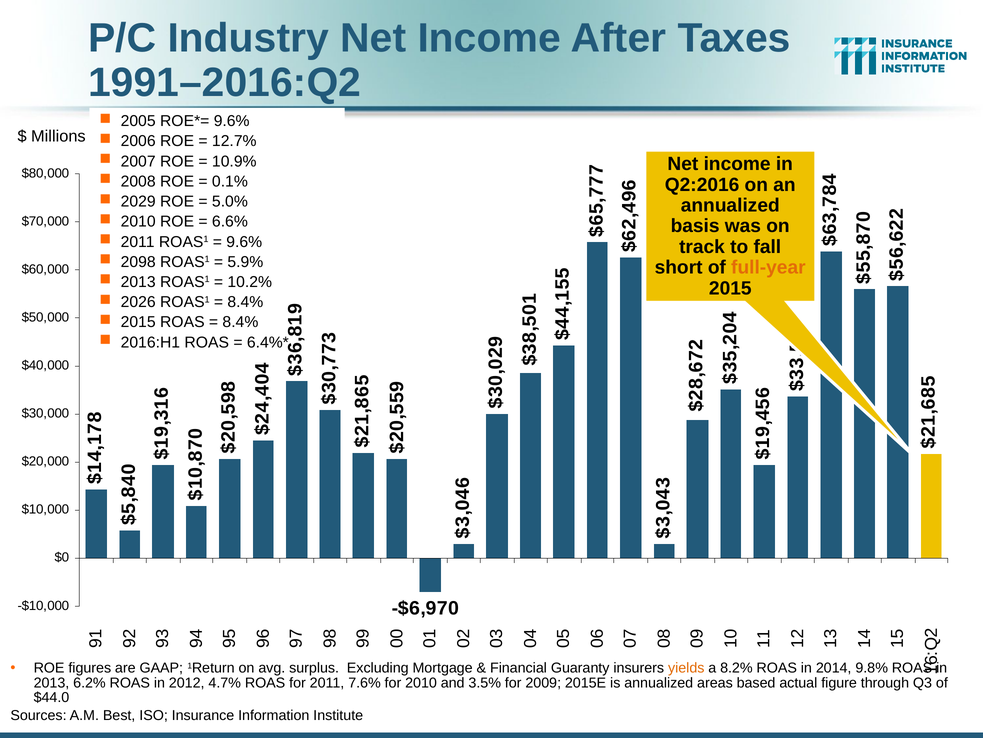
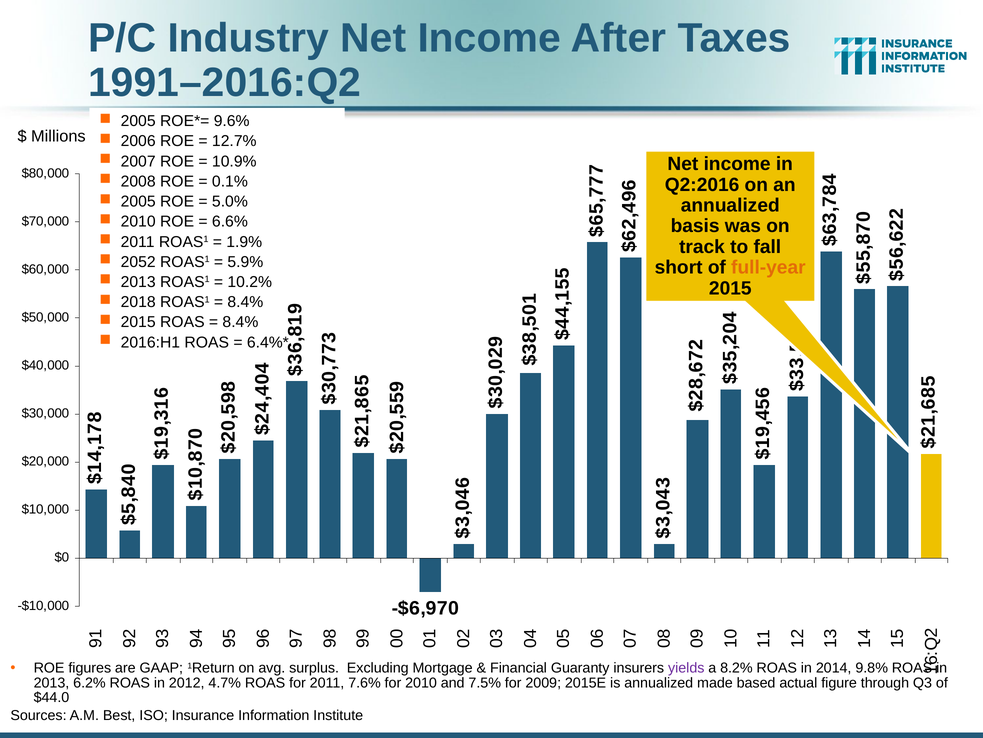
2029: 2029 -> 2005 (138, 201)
9.6%: 9.6% -> 1.9% (244, 242)
2098: 2098 -> 2052 (138, 262)
2026: 2026 -> 2018 (138, 302)
yields colour: orange -> purple (686, 668)
3.5%: 3.5% -> 7.5% (485, 682)
areas: areas -> made (715, 682)
